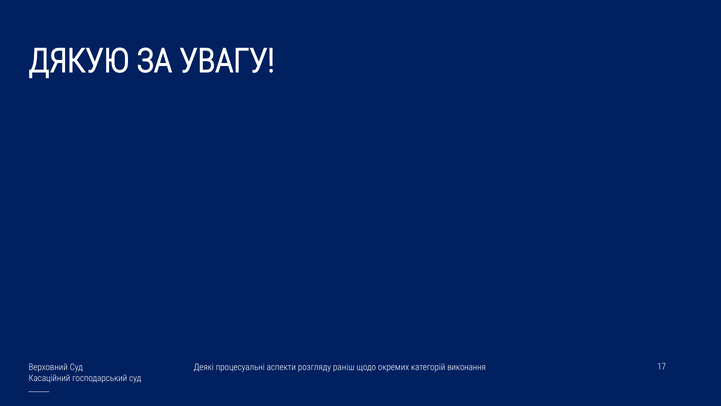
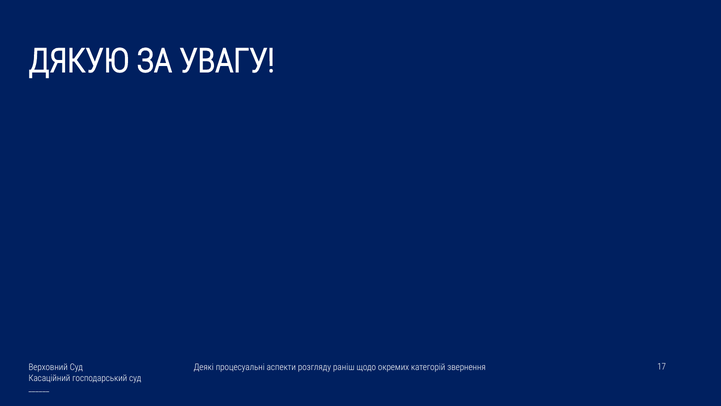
виконання: виконання -> звернення (467, 367)
